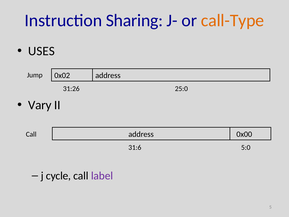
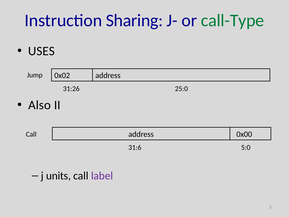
call-Type colour: orange -> green (233, 20)
Vary: Vary -> Also (40, 105)
cycle: cycle -> units (58, 176)
